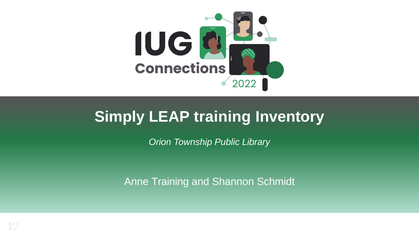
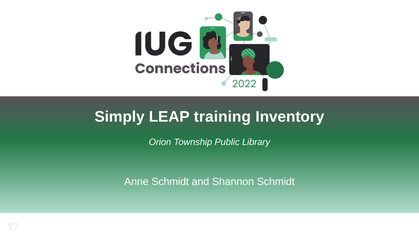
Anne Training: Training -> Schmidt (170, 181)
